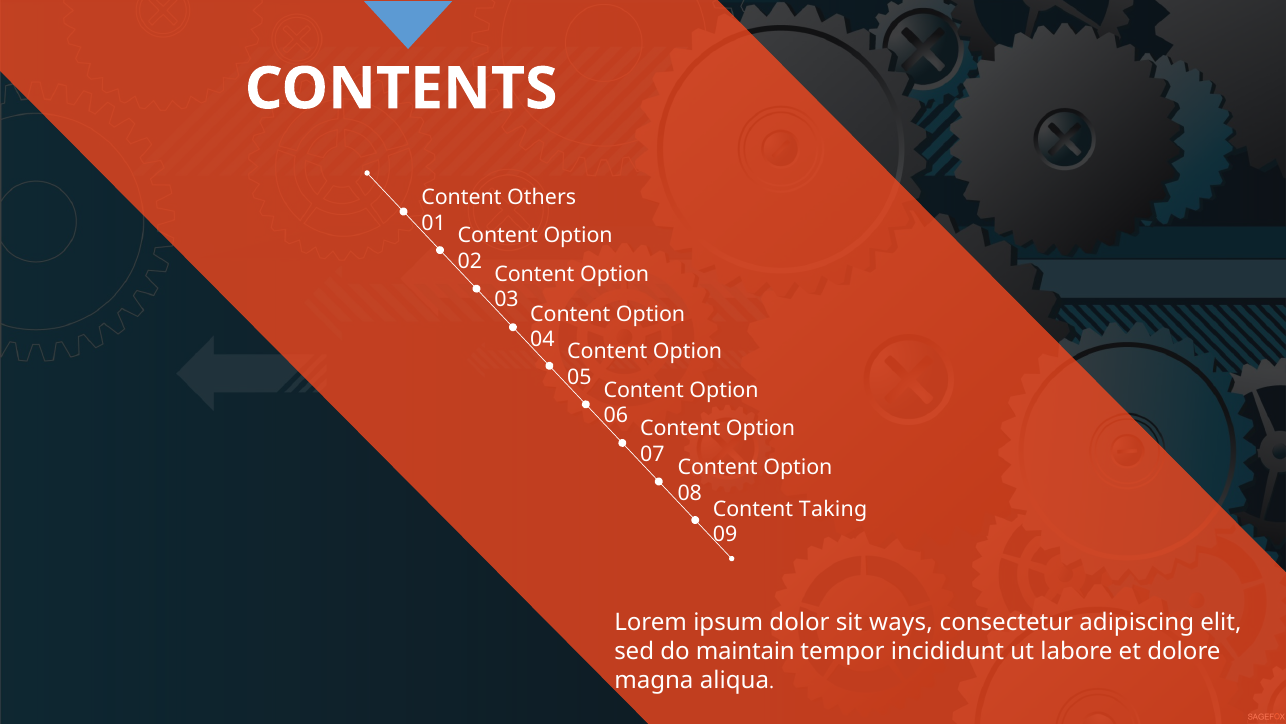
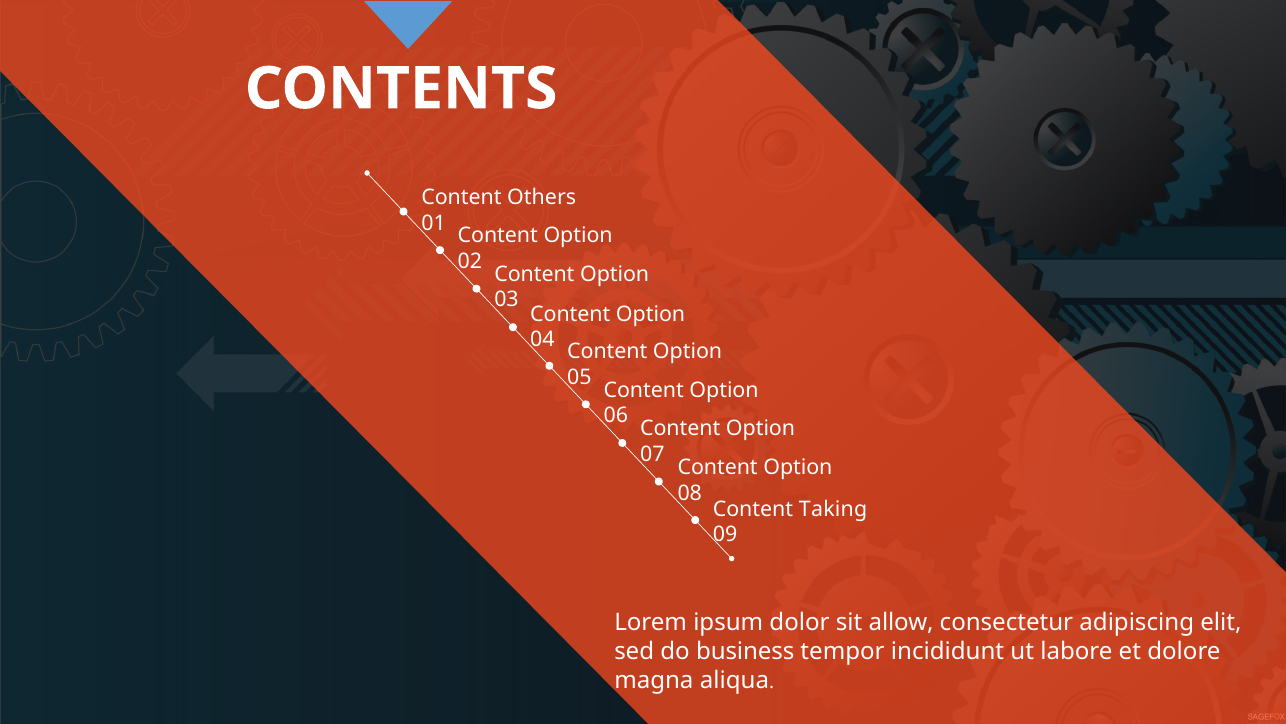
ways: ways -> allow (901, 622)
maintain: maintain -> business (745, 651)
